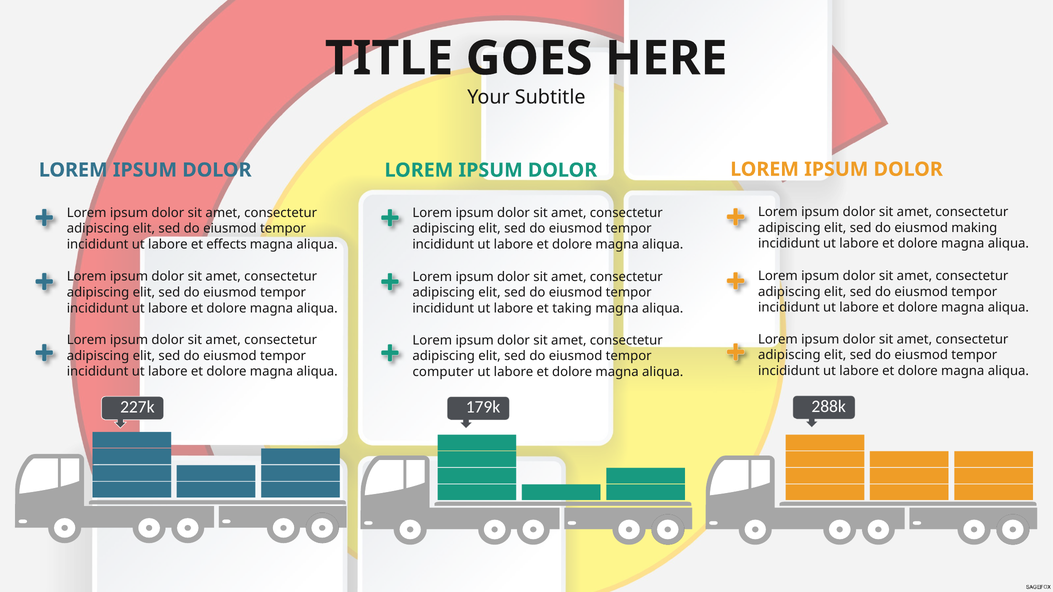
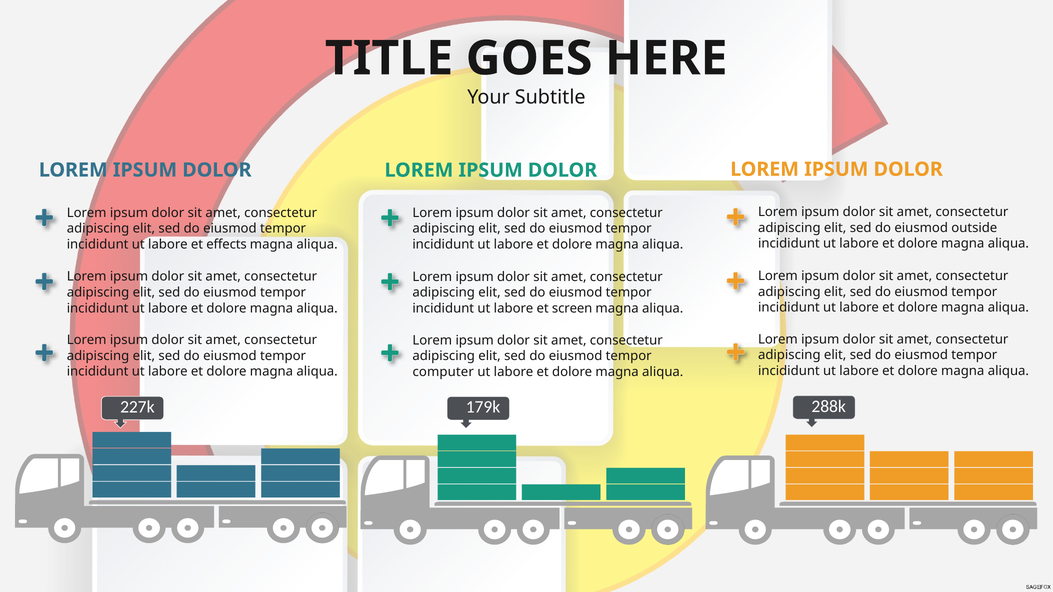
making: making -> outside (974, 228)
taking: taking -> screen (572, 309)
